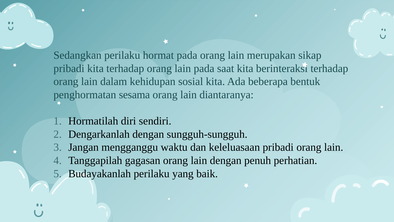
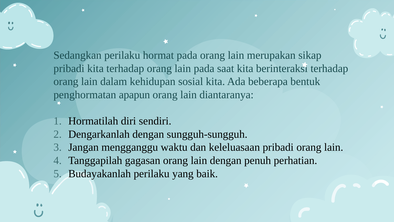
sesama: sesama -> apapun (134, 95)
